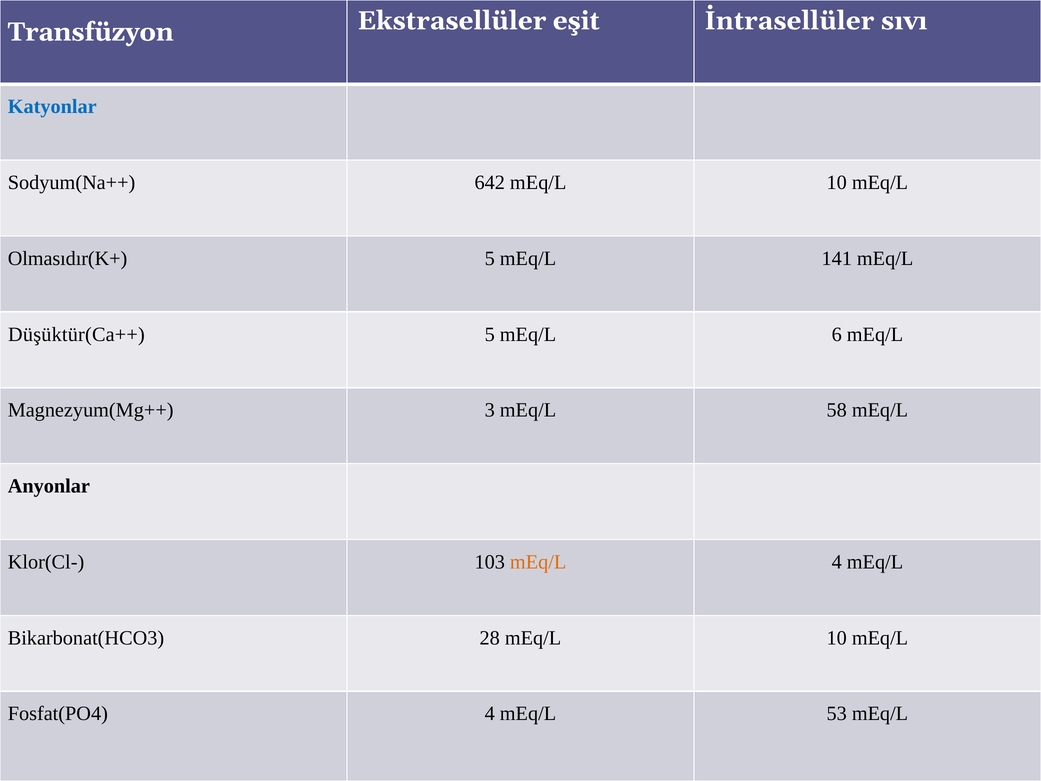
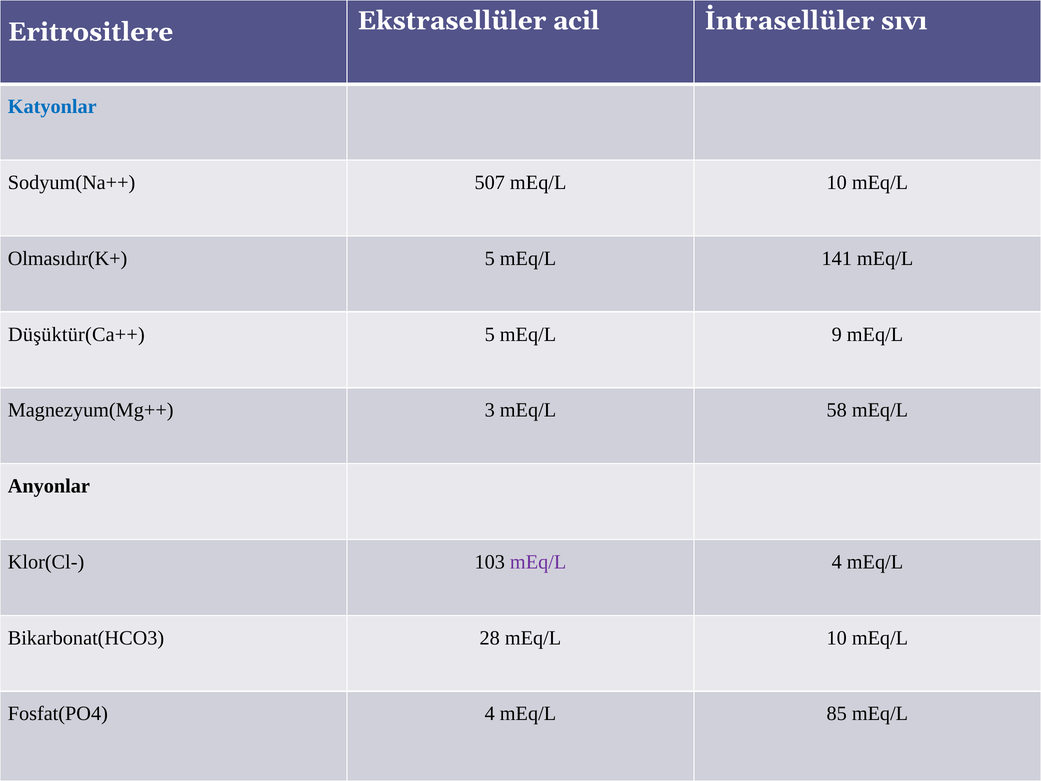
Transfüzyon: Transfüzyon -> Eritrositlere (91, 32)
eşit: eşit -> acil (576, 21)
642: 642 -> 507 (490, 183)
6: 6 -> 9 (837, 334)
mEq/L colour: orange -> purple (538, 562)
53: 53 -> 85 (837, 714)
